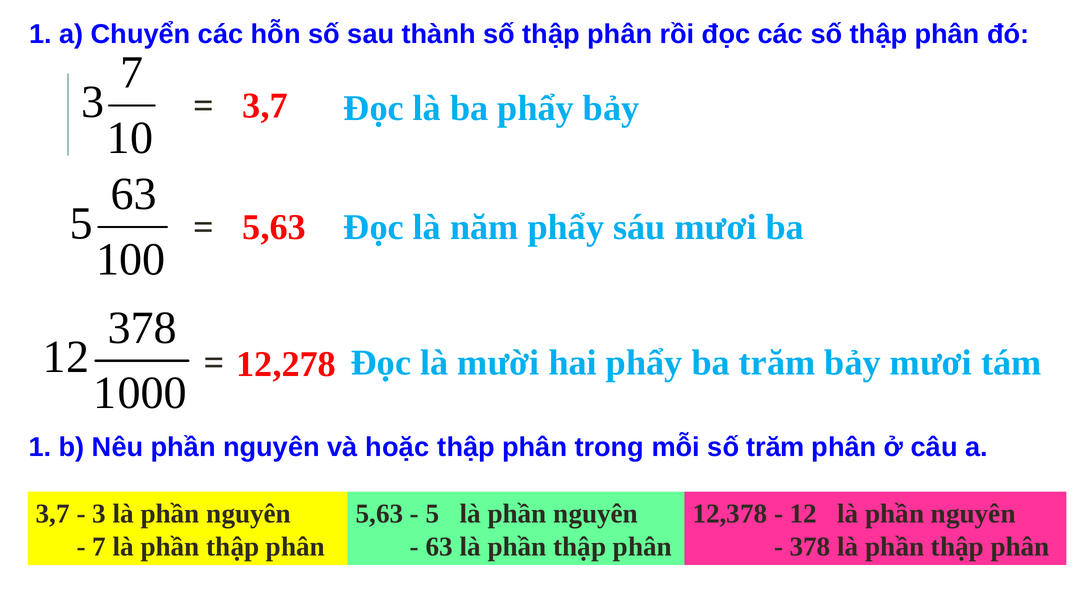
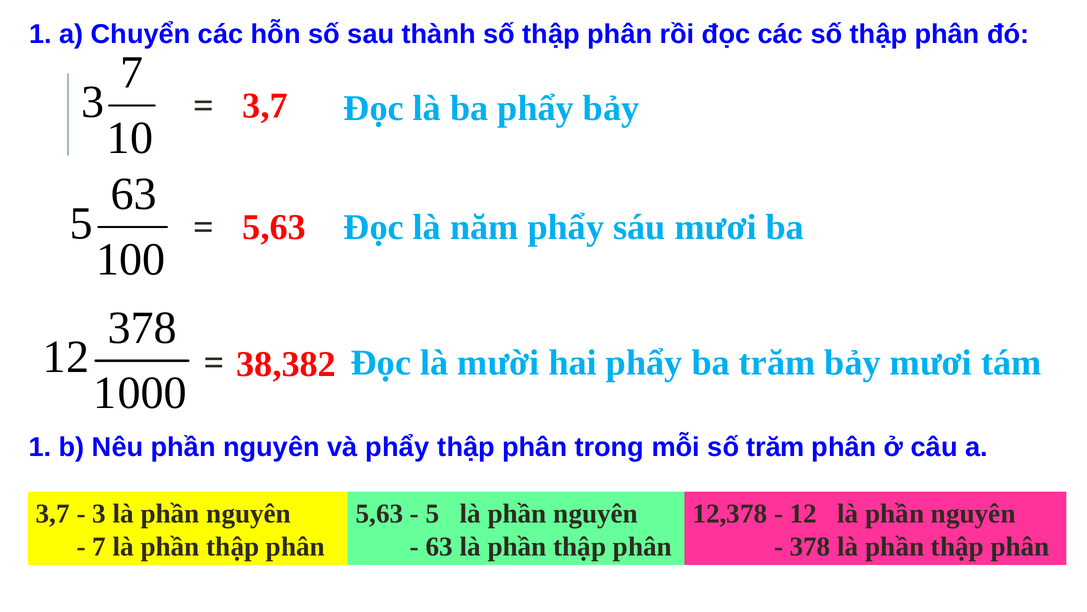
12,278: 12,278 -> 38,382 (286, 364)
và hoặc: hoặc -> phẩy (397, 447)
